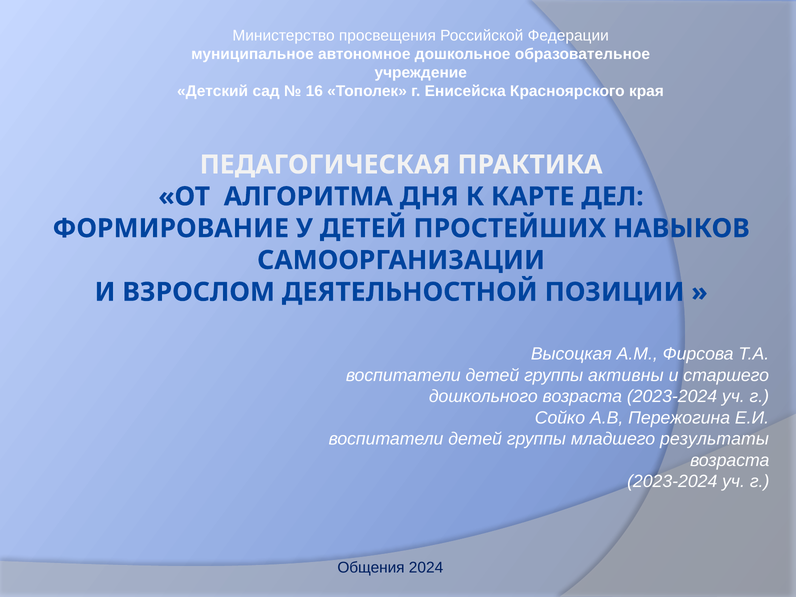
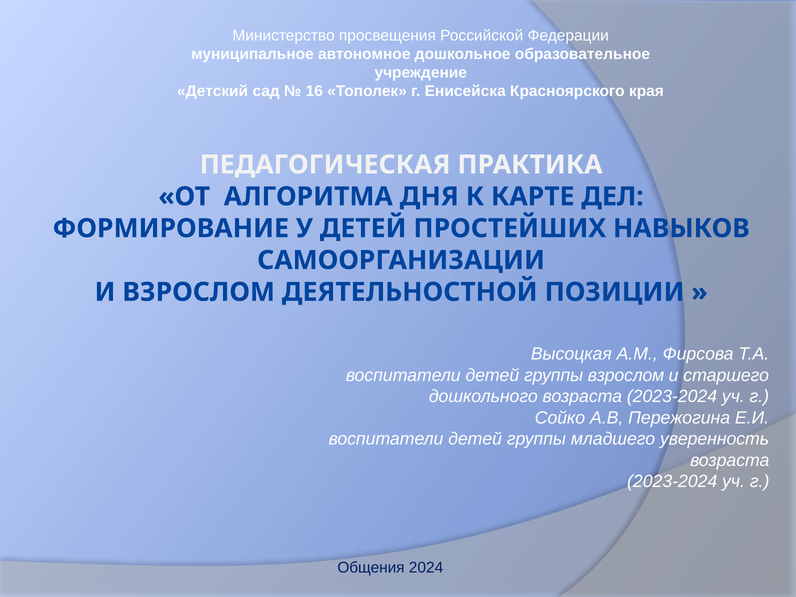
группы активны: активны -> взрослом (626, 375)
результаты: результаты -> уверенность (715, 439)
